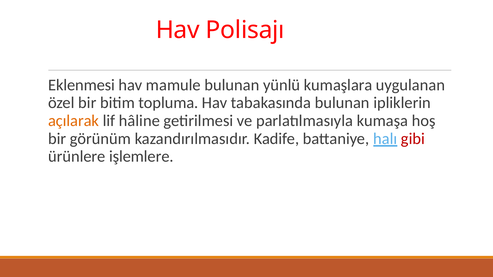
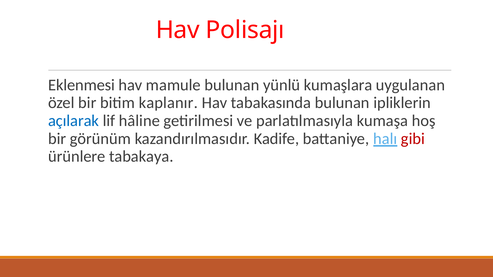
topluma: topluma -> kaplanır (168, 103)
açılarak colour: orange -> blue (74, 121)
işlemlere: işlemlere -> tabakaya (141, 157)
